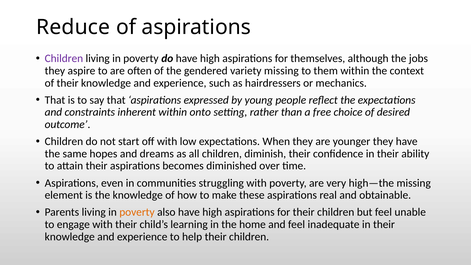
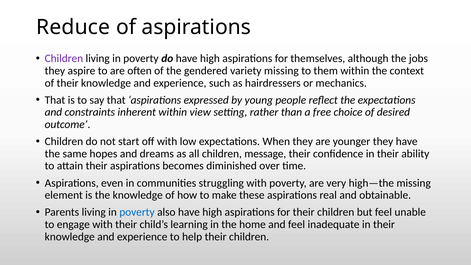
onto: onto -> view (200, 112)
diminish: diminish -> message (265, 154)
poverty colour: orange -> blue (137, 212)
